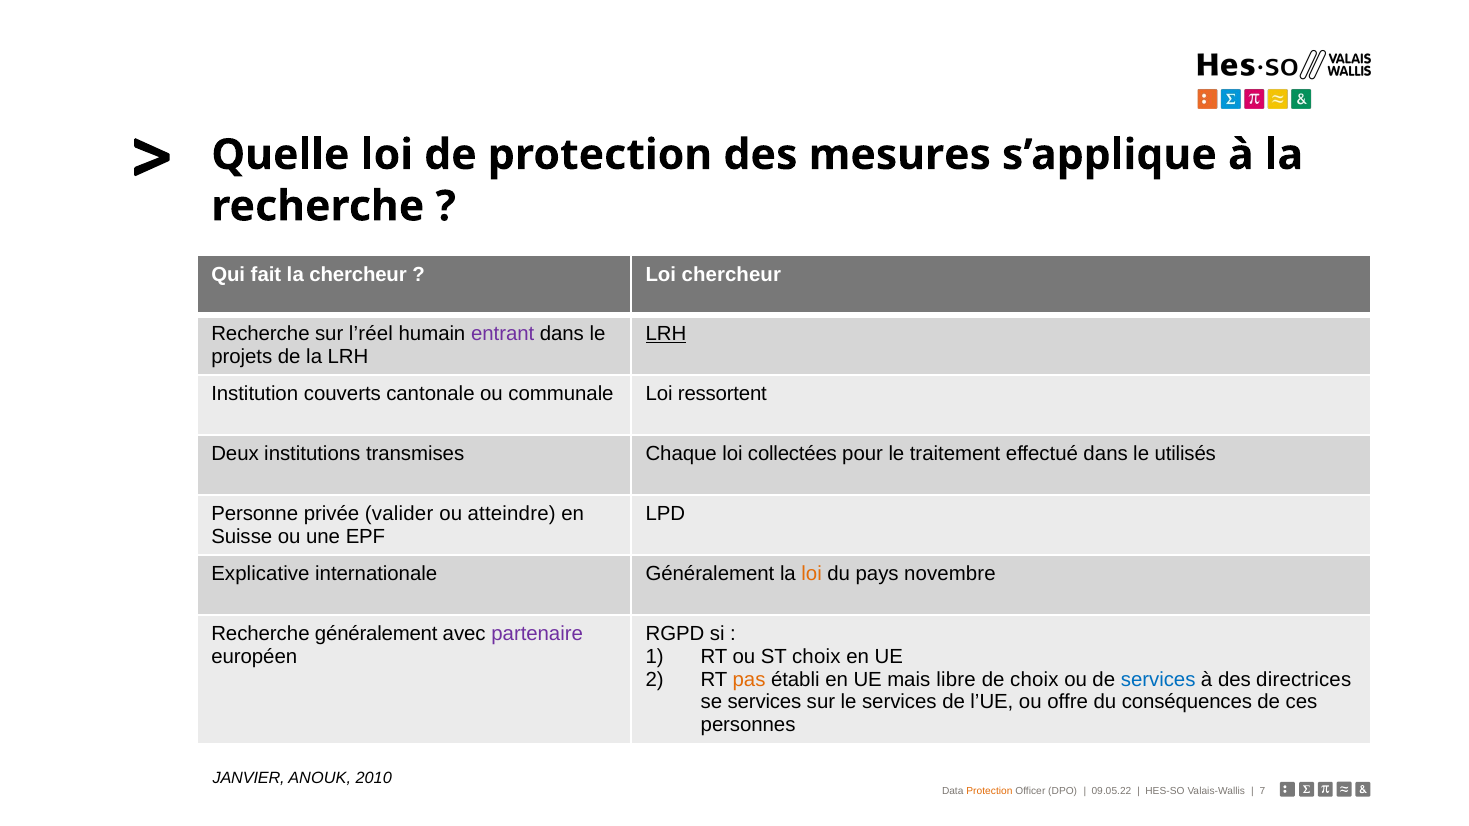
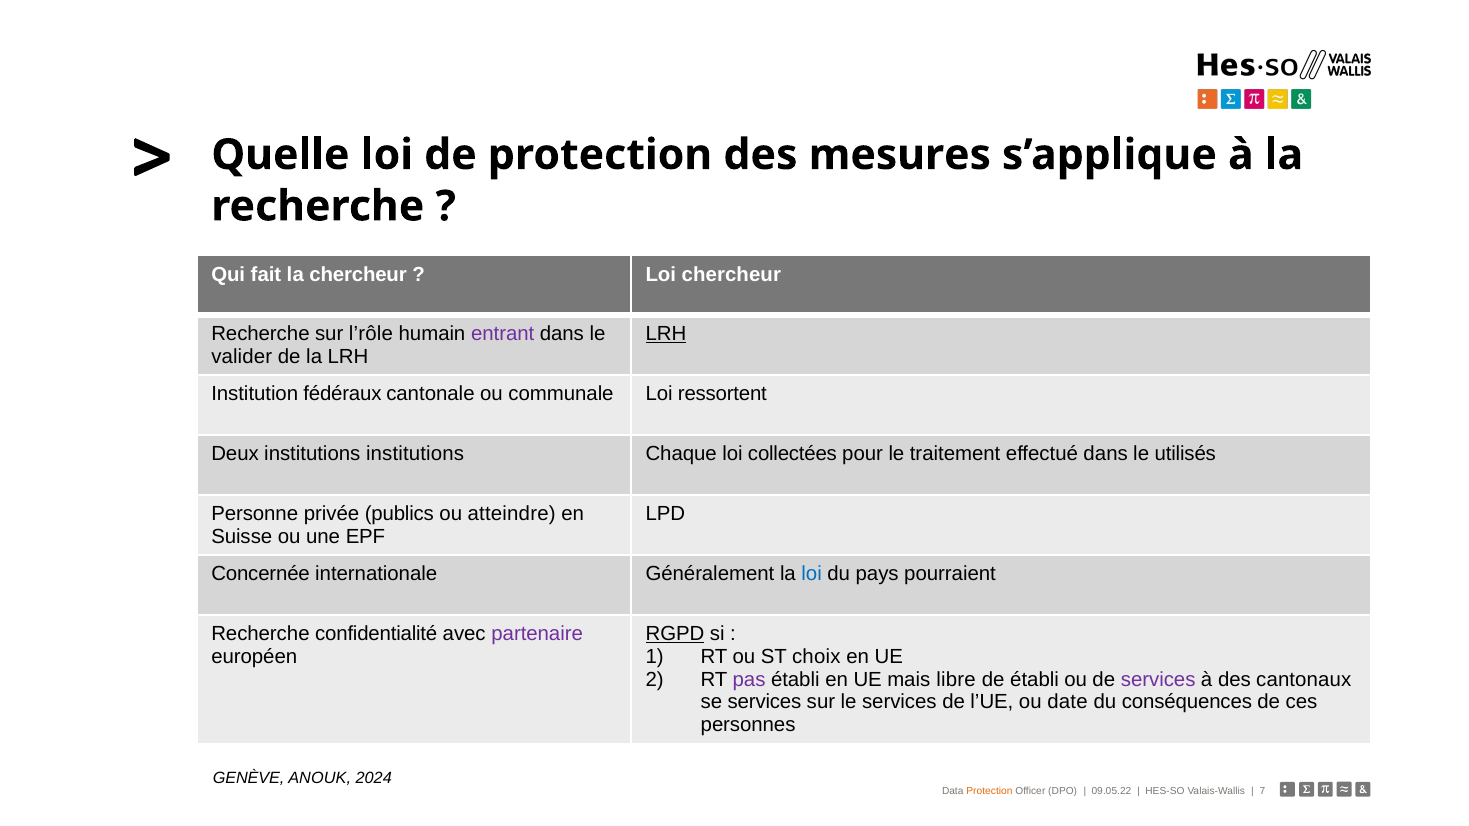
l’réel: l’réel -> l’rôle (371, 334)
projets: projets -> valider (242, 357)
couverts: couverts -> fédéraux (342, 394)
institutions transmises: transmises -> institutions (415, 454)
valider: valider -> publics (399, 514)
Explicative: Explicative -> Concernée (261, 575)
loi colour: orange -> blue (812, 575)
novembre: novembre -> pourraient (950, 575)
Recherche généralement: généralement -> confidentialité (376, 634)
RGPD underline: none -> present (675, 634)
pas colour: orange -> purple (749, 680)
de choix: choix -> établi (1035, 680)
services colour: blue -> purple (1158, 680)
directrices: directrices -> cantonaux (1304, 680)
offre: offre -> date (1068, 702)
JANVIER: JANVIER -> GENÈVE (249, 779)
2010: 2010 -> 2024 (374, 779)
